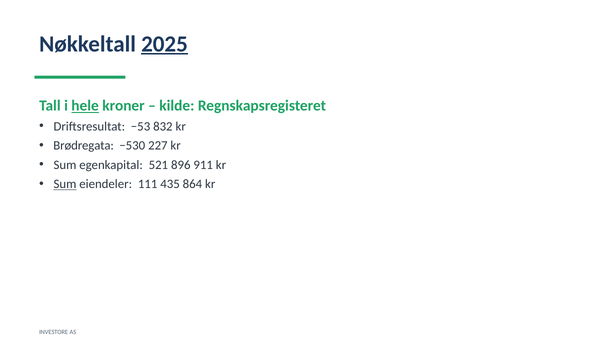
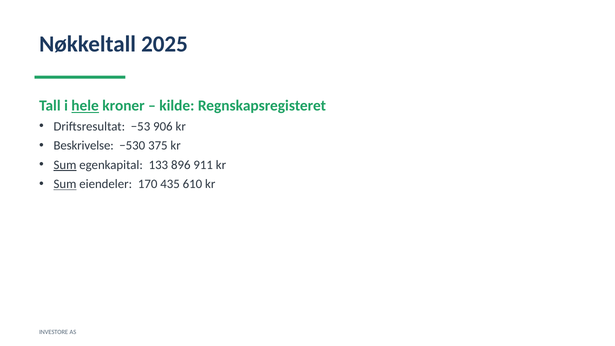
2025 underline: present -> none (164, 44)
832: 832 -> 906 (163, 126)
Brødregata: Brødregata -> Beskrivelse (84, 146)
227: 227 -> 375 (158, 146)
Sum underline: none -> present (65, 165)
521: 521 -> 133 (158, 165)
111: 111 -> 170 (148, 184)
864: 864 -> 610 (192, 184)
